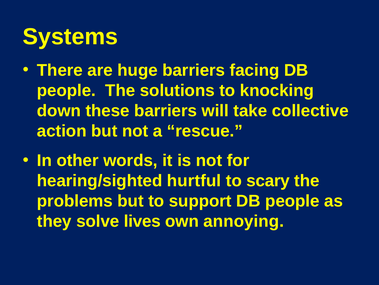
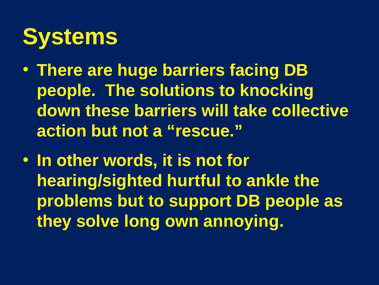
scary: scary -> ankle (268, 180)
lives: lives -> long (142, 221)
